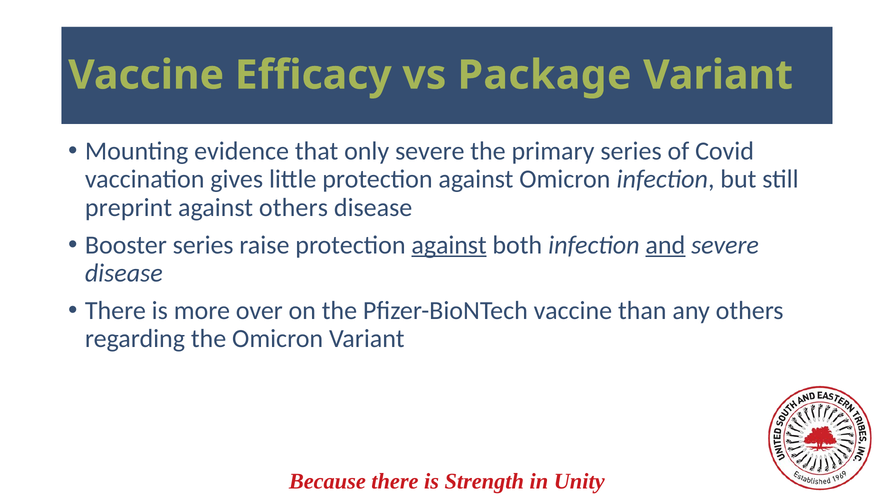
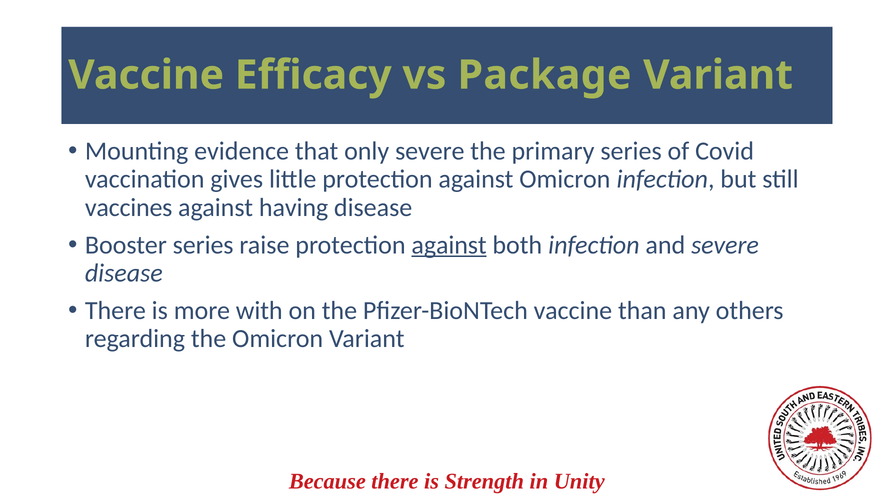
preprint: preprint -> vaccines (129, 207)
against others: others -> having (294, 207)
and underline: present -> none (665, 245)
over: over -> with (259, 311)
